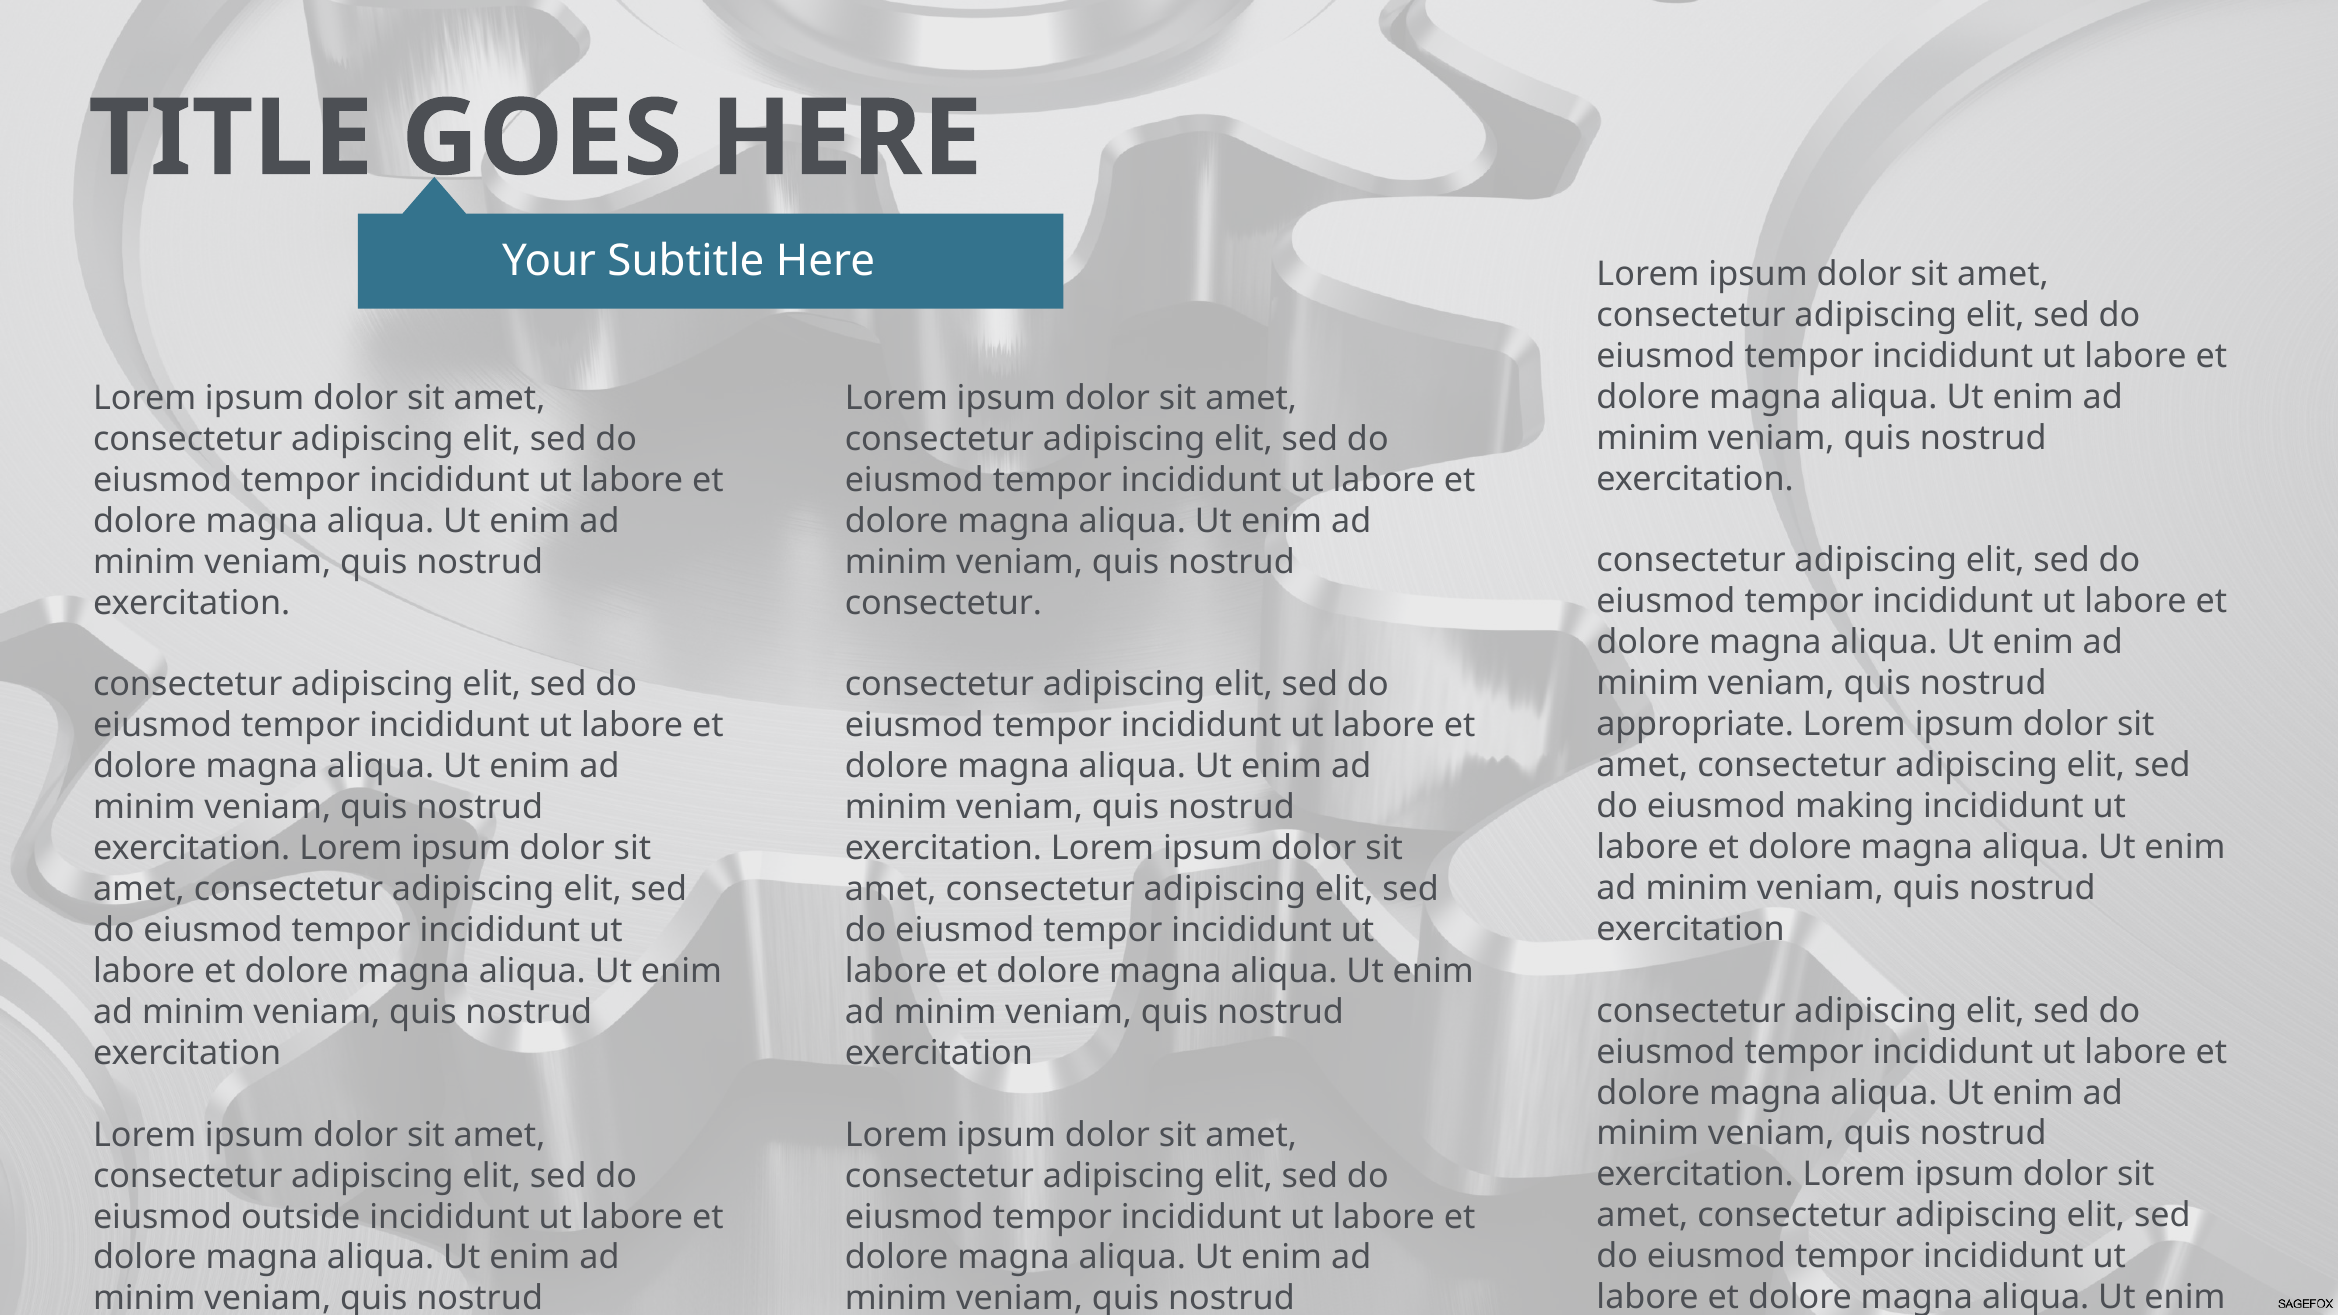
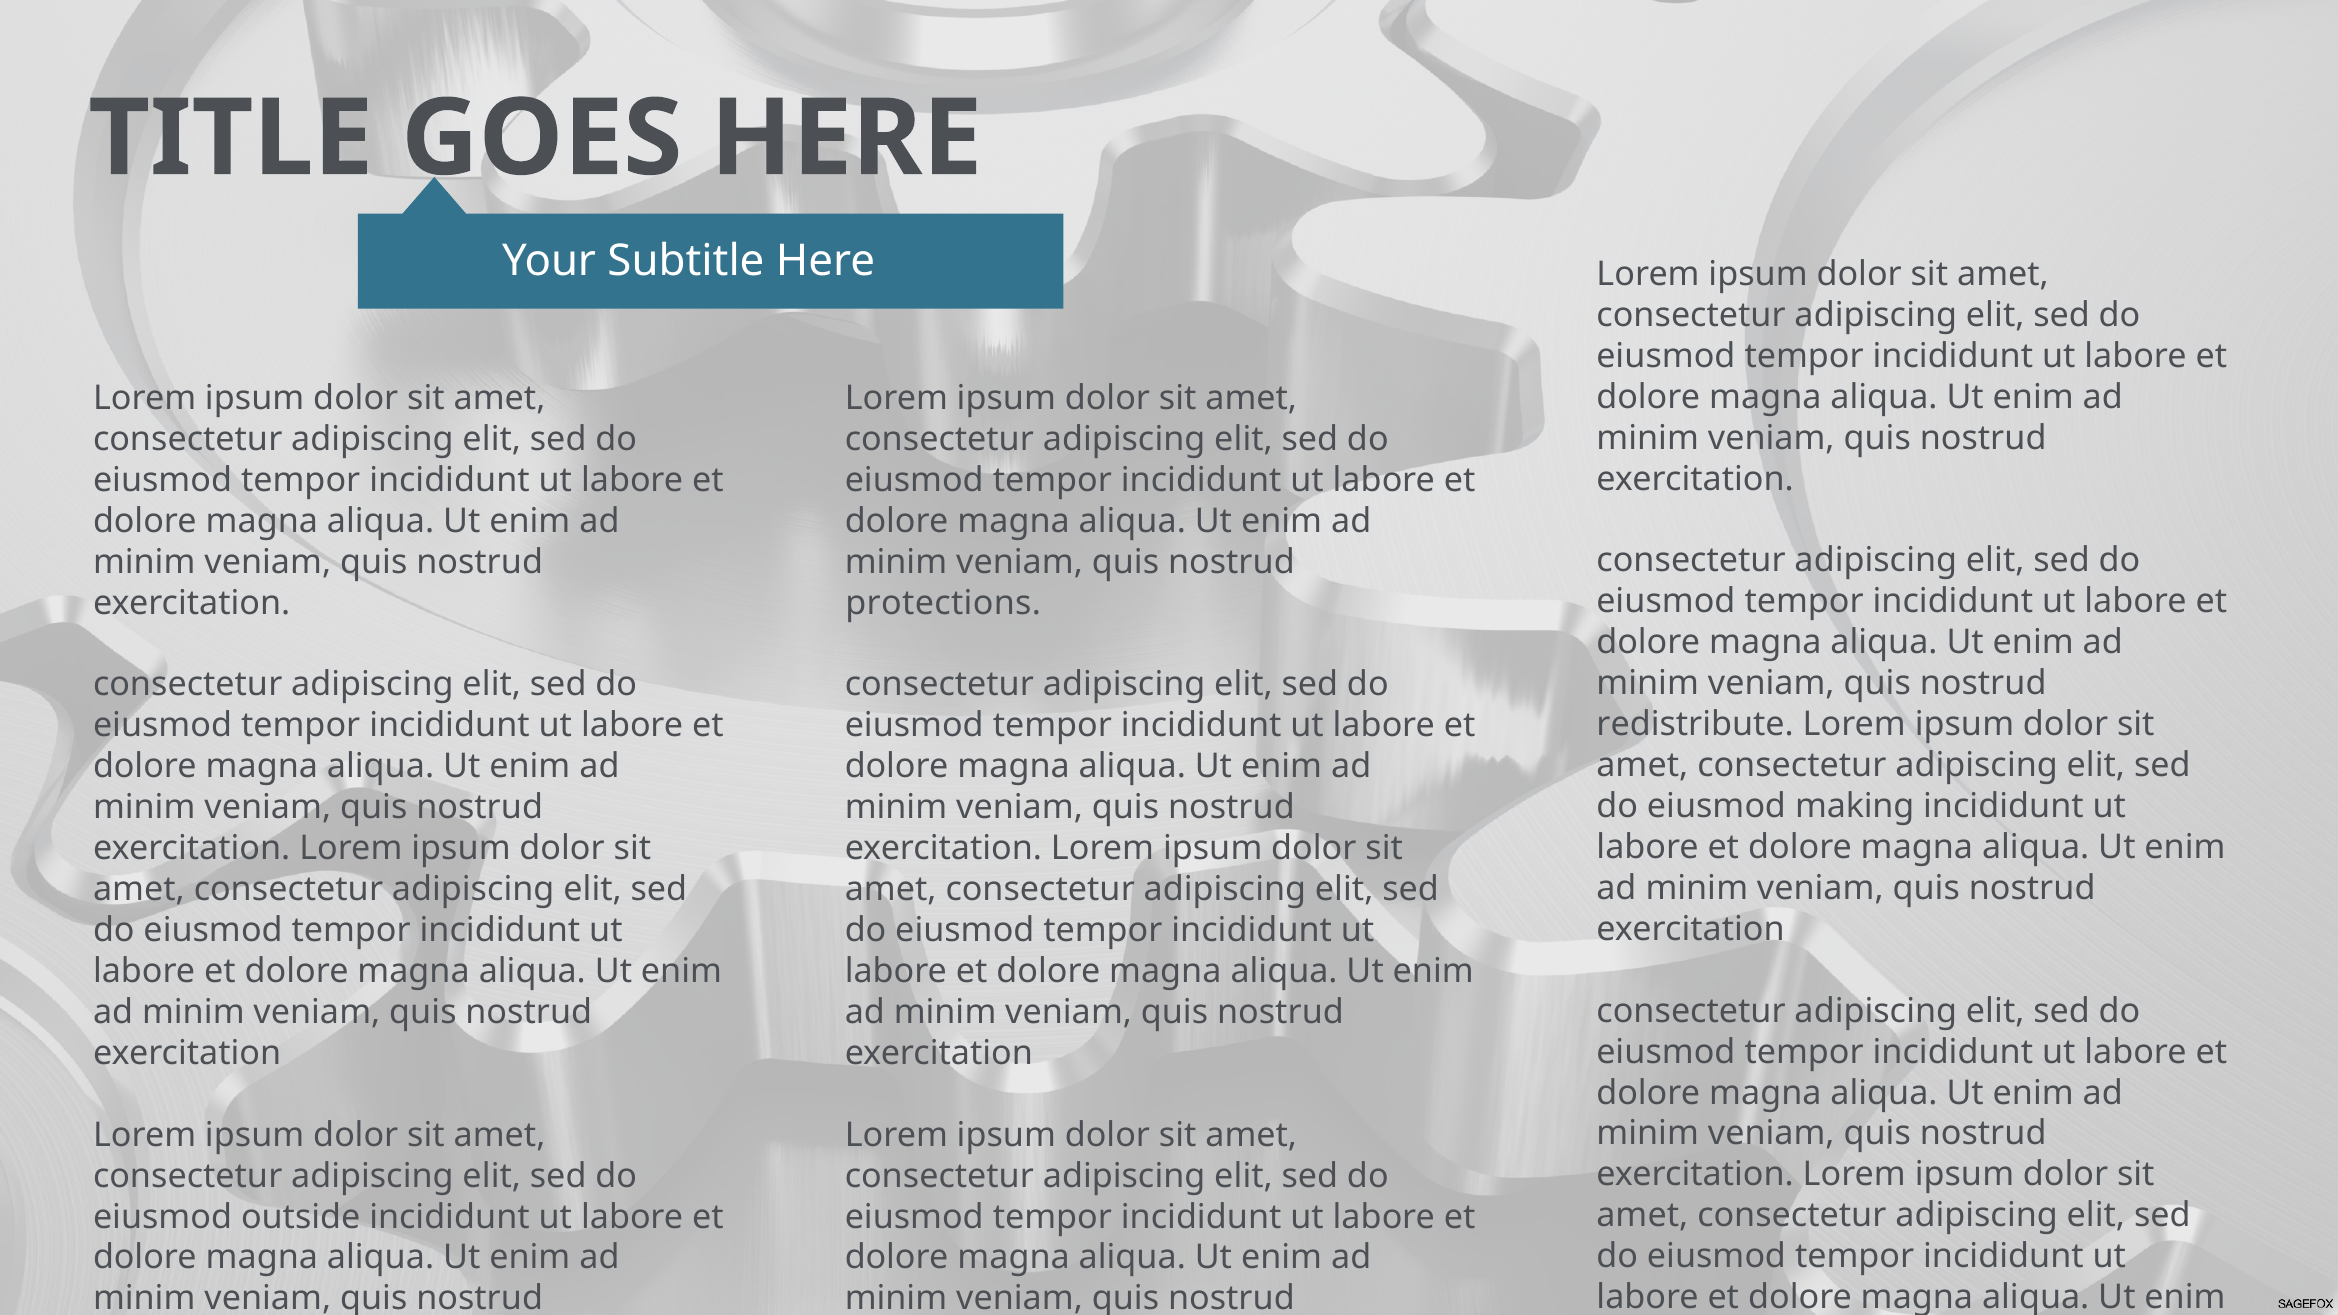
consectetur: consectetur -> protections (943, 603)
appropriate: appropriate -> redistribute (1695, 724)
